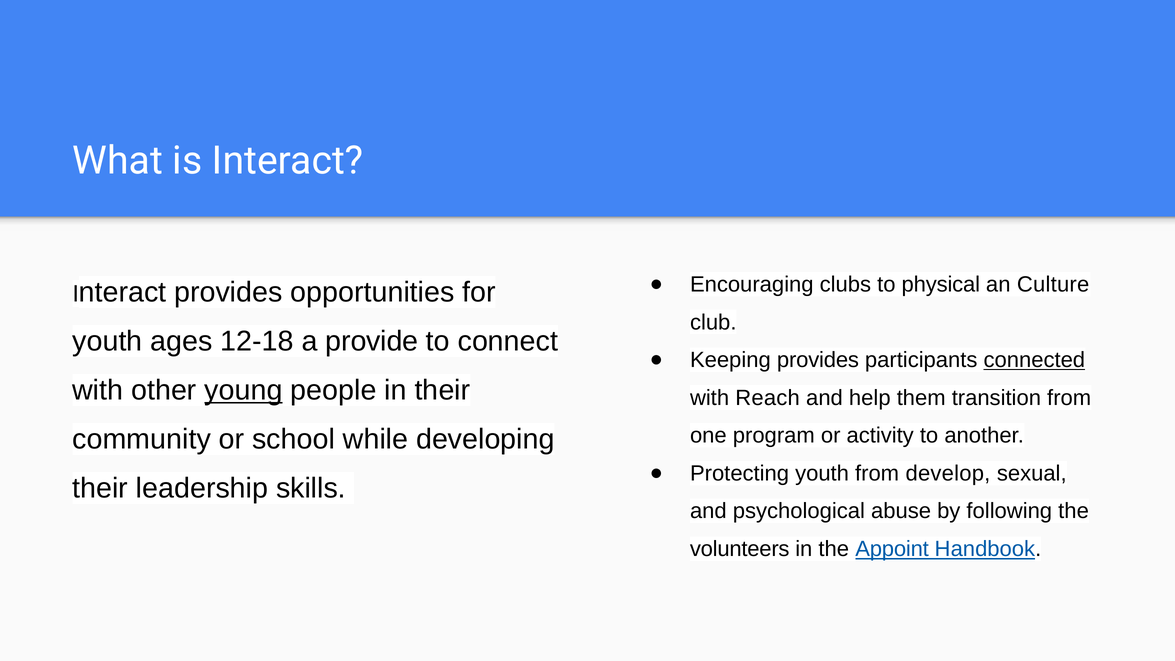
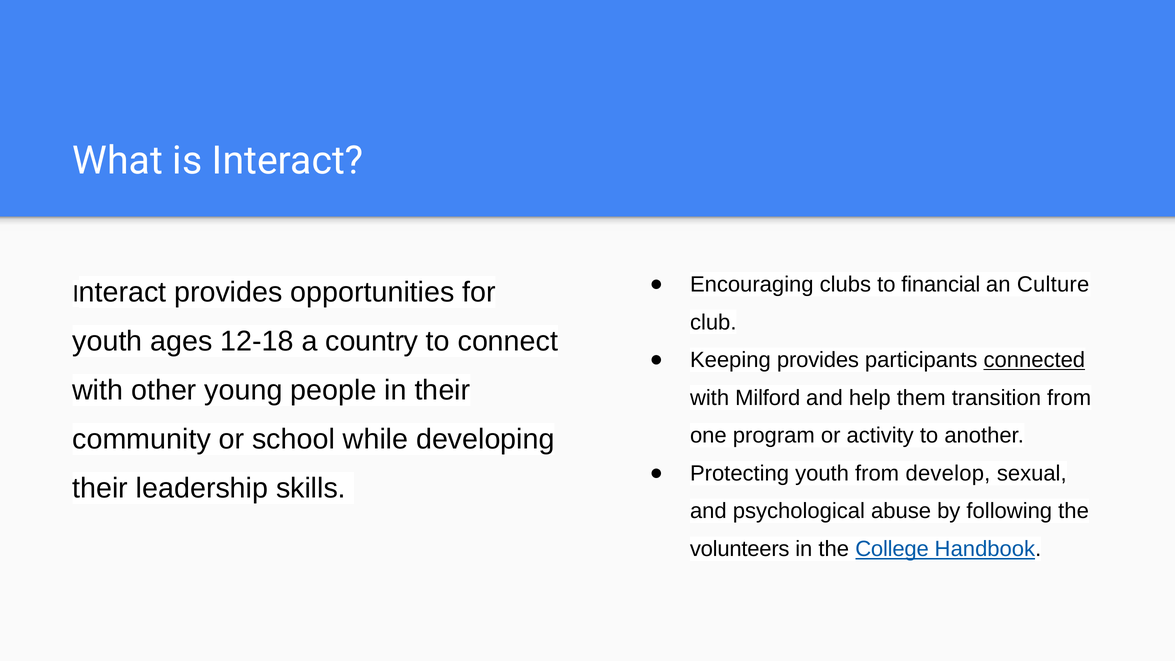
physical: physical -> financial (941, 284)
provide: provide -> country (372, 341)
young underline: present -> none (243, 390)
Reach: Reach -> Milford (768, 398)
Appoint: Appoint -> College (892, 549)
